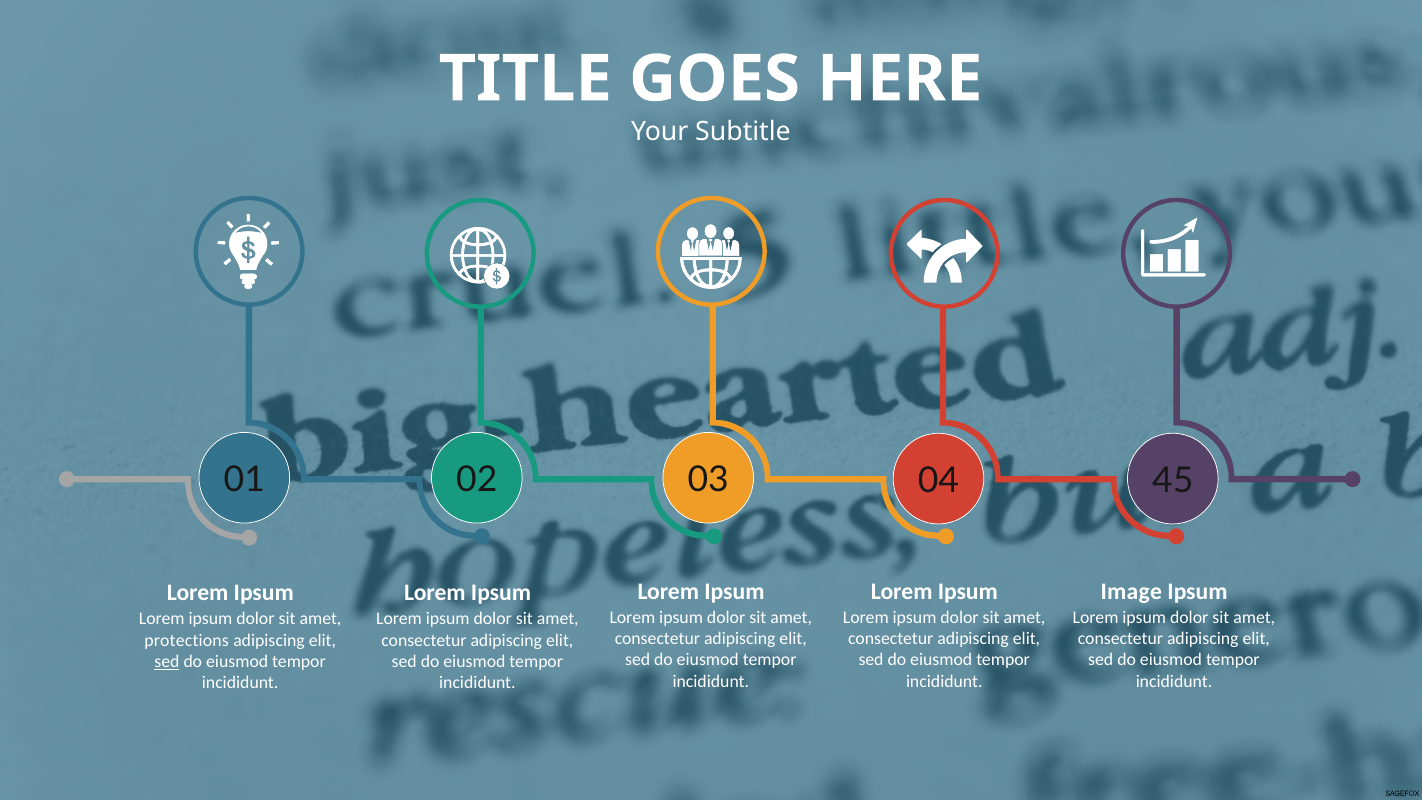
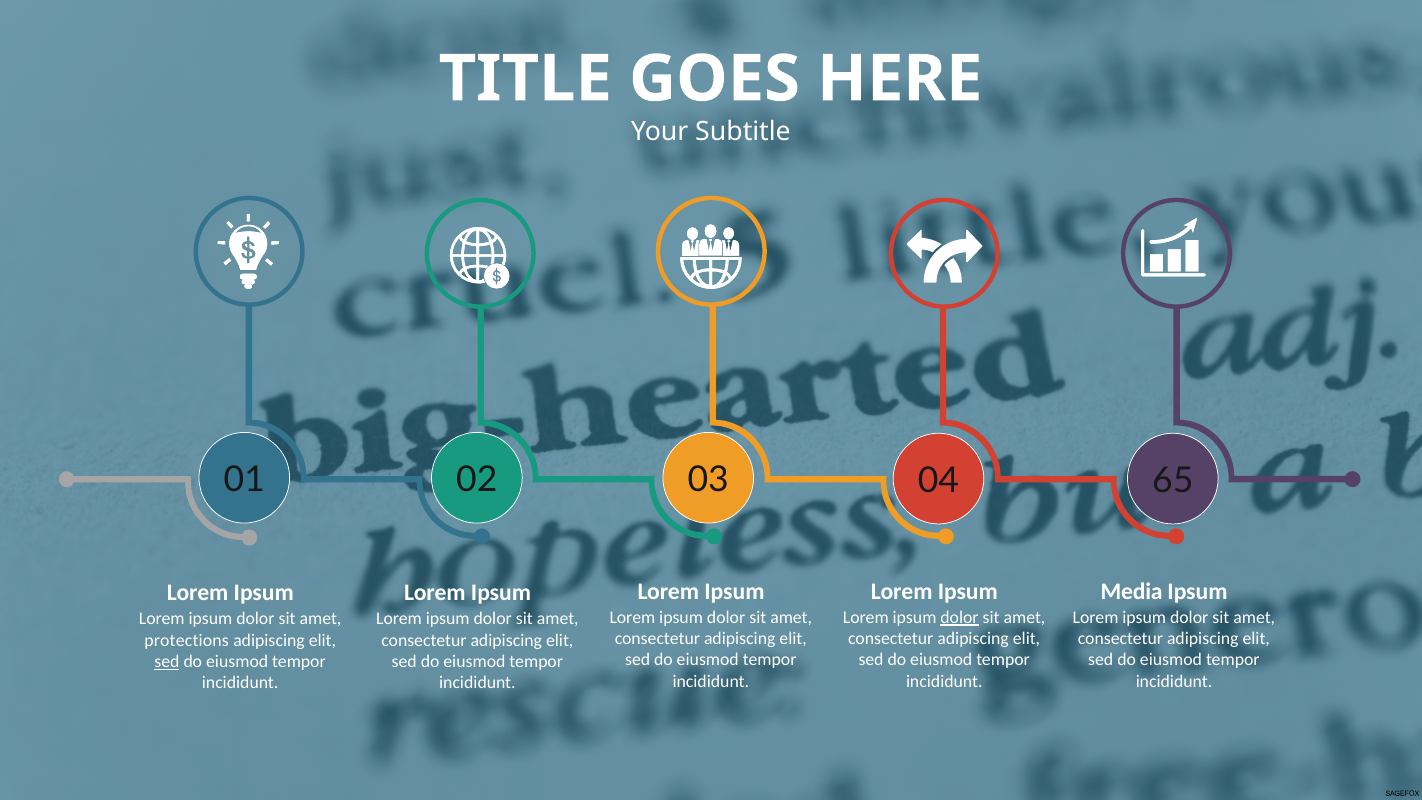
45: 45 -> 65 (1173, 481)
Image: Image -> Media (1132, 591)
dolor underline: none -> present (960, 617)
